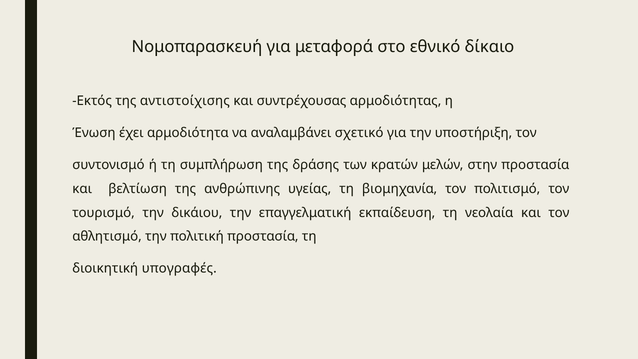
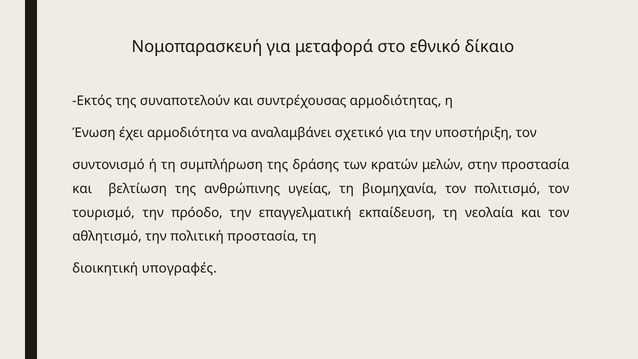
αντιστοίχισης: αντιστοίχισης -> συναποτελούν (185, 101)
δικάιου: δικάιου -> πρόοδο (197, 213)
